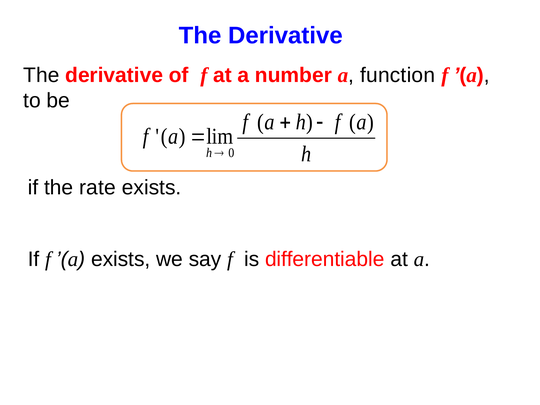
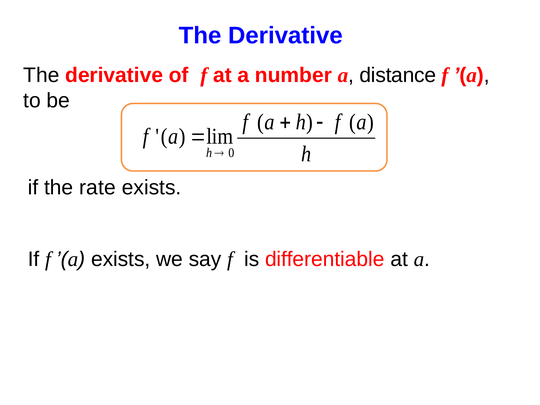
function: function -> distance (398, 75)
